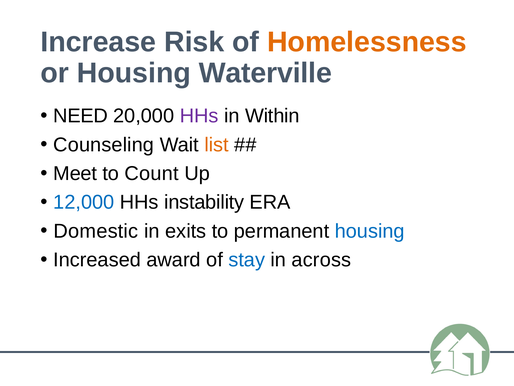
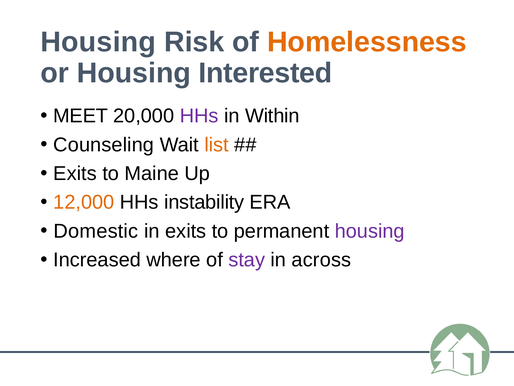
Increase: Increase -> Housing (98, 42)
Waterville: Waterville -> Interested (265, 73)
NEED: NEED -> MEET (81, 116)
Meet: Meet -> Exits (75, 173)
Count: Count -> Maine (152, 173)
12,000 colour: blue -> orange (84, 202)
housing colour: blue -> purple (370, 231)
award: award -> where (174, 260)
stay colour: blue -> purple (247, 260)
